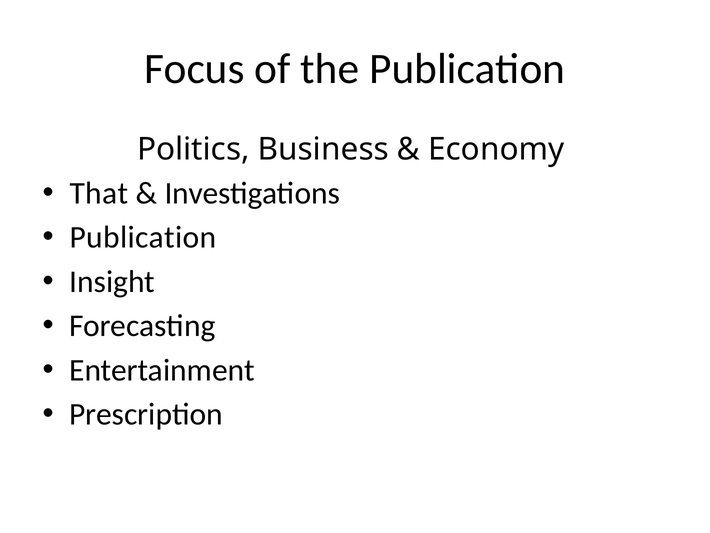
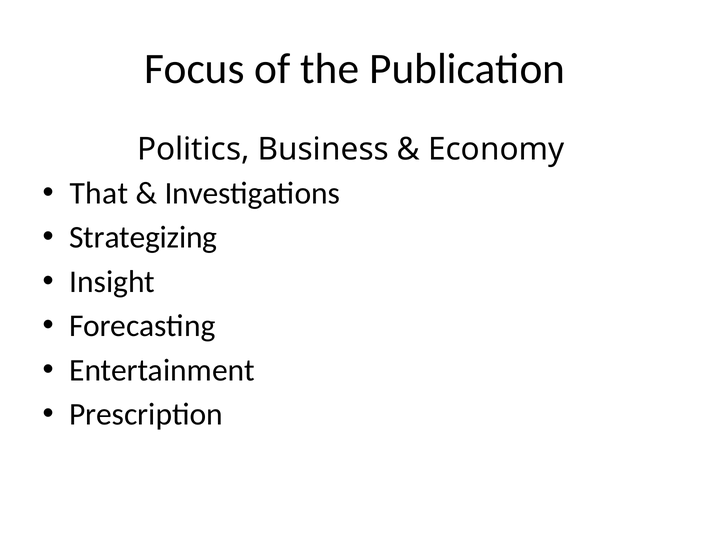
Publication: Publication -> Strategizing (143, 237)
